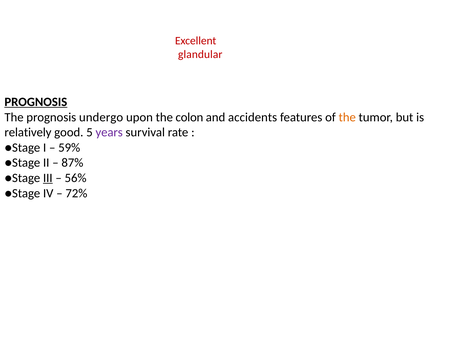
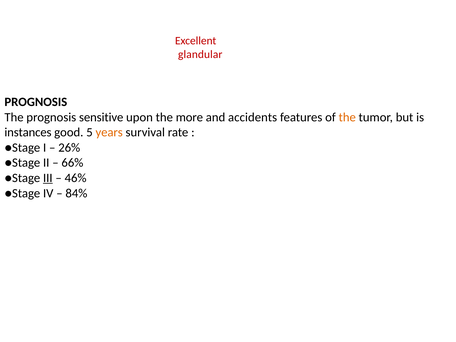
PROGNOSIS underline: present -> none (36, 102)
undergo: undergo -> sensitive (101, 117)
colon: colon -> more (189, 117)
relatively: relatively -> instances (28, 132)
years colour: purple -> orange (109, 132)
59%: 59% -> 26% (69, 148)
87%: 87% -> 66% (72, 163)
56%: 56% -> 46% (76, 178)
72%: 72% -> 84% (76, 193)
